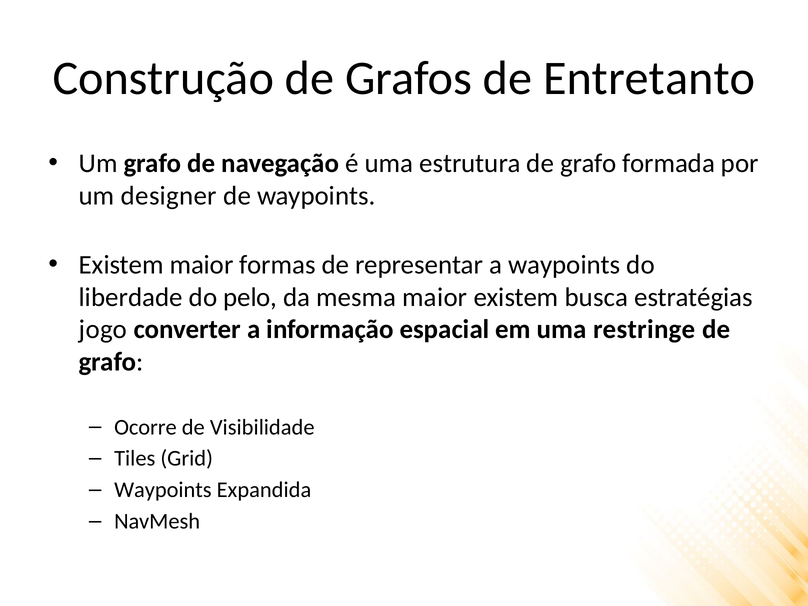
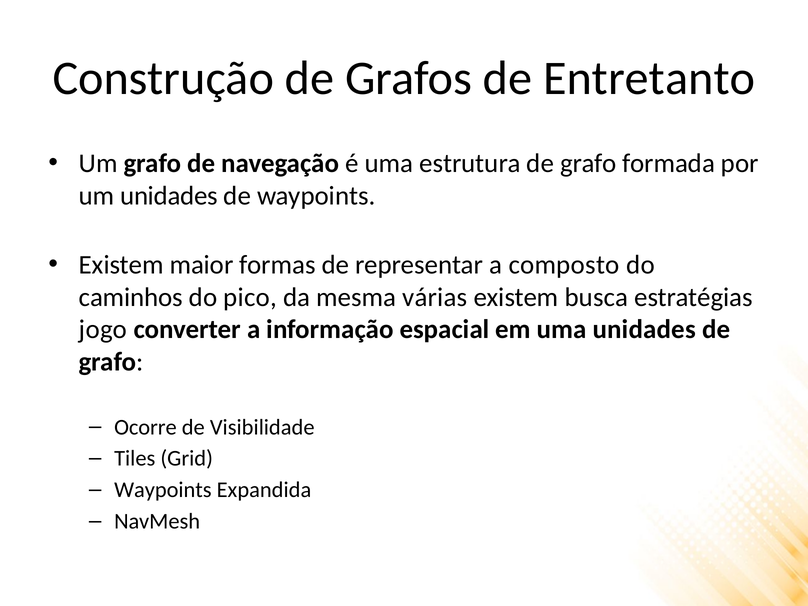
um designer: designer -> unidades (169, 196)
a waypoints: waypoints -> composto (564, 265)
liberdade: liberdade -> caminhos (131, 297)
pelo: pelo -> pico (250, 297)
mesma maior: maior -> várias (435, 297)
uma restringe: restringe -> unidades (644, 330)
